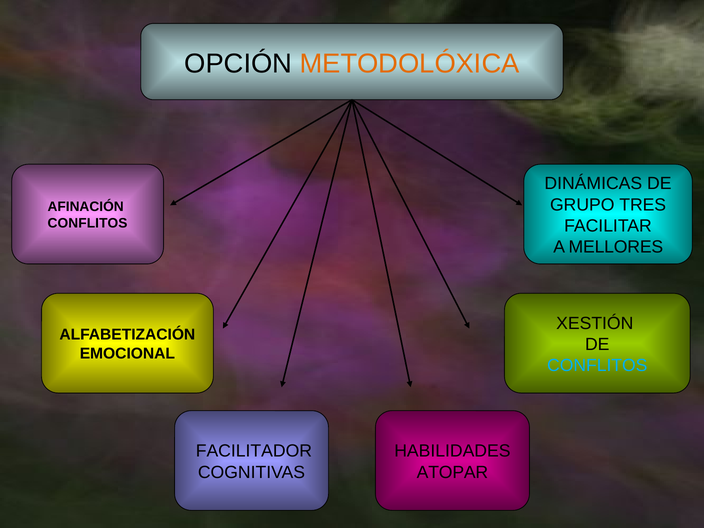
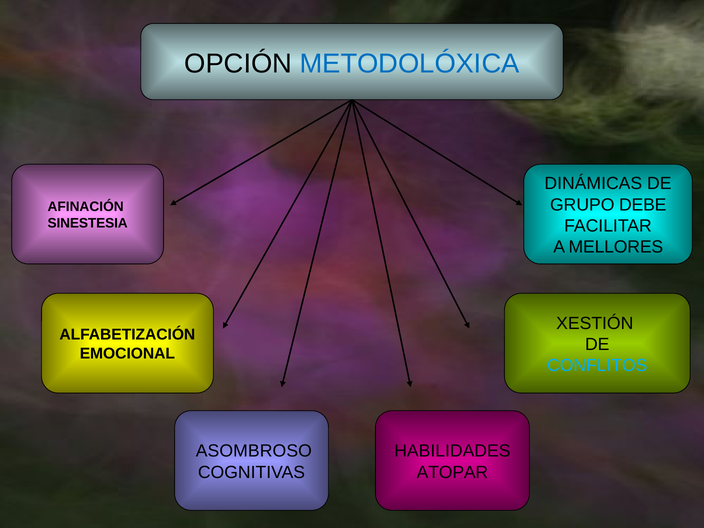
METODOLÓXICA colour: orange -> blue (410, 63)
TRES: TRES -> DEBE (643, 205)
CONFLITOS: CONFLITOS -> SINESTESIA (88, 223)
FACILITADOR: FACILITADOR -> ASOMBROSO (254, 451)
